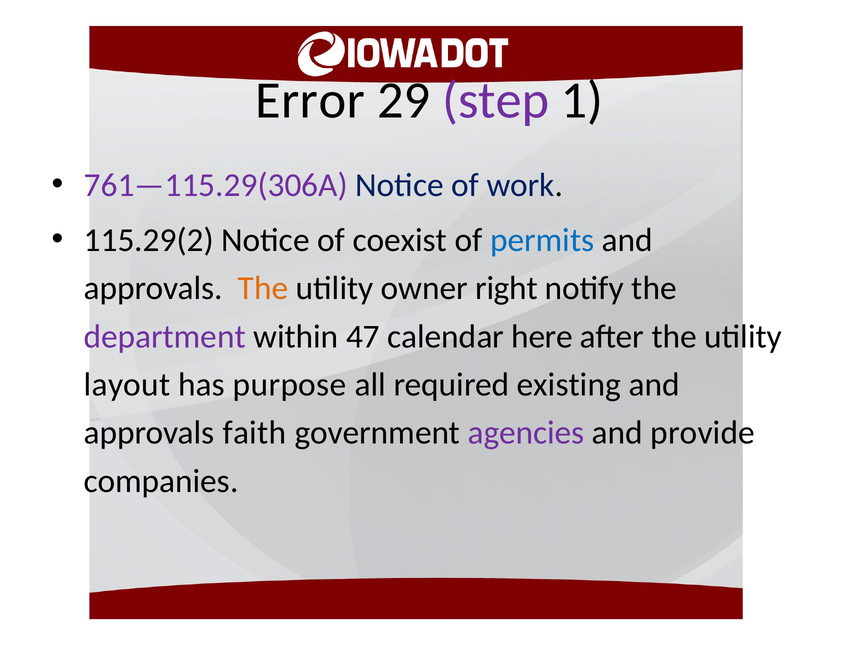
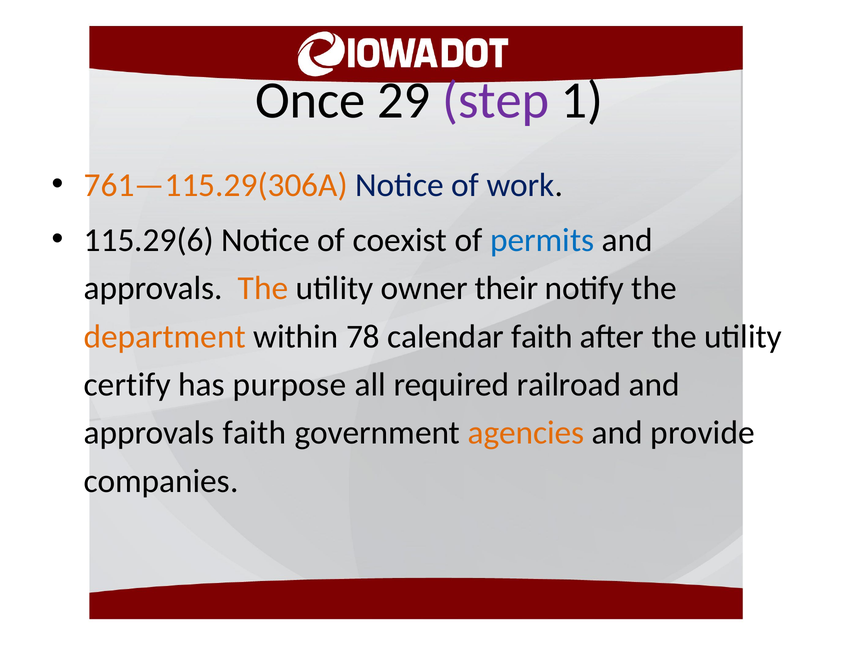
Error: Error -> Once (310, 100)
761—115.29(306A colour: purple -> orange (216, 185)
115.29(2: 115.29(2 -> 115.29(6 (149, 240)
right: right -> their (507, 288)
department colour: purple -> orange (165, 336)
47: 47 -> 78 (363, 336)
calendar here: here -> faith (542, 336)
layout: layout -> certify (127, 384)
existing: existing -> railroad (569, 384)
agencies colour: purple -> orange (526, 432)
